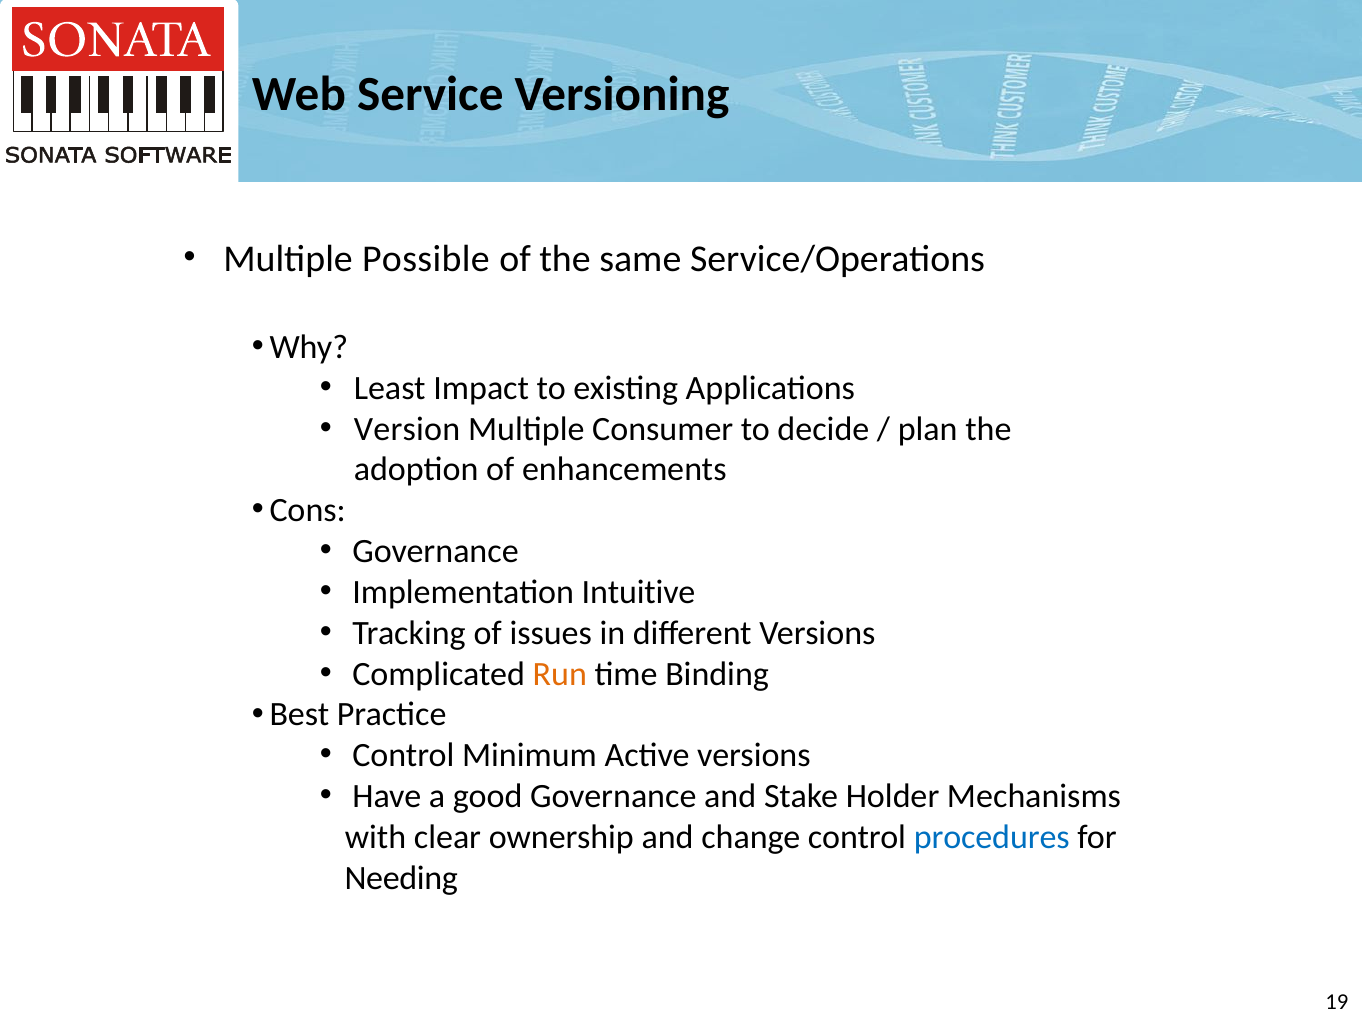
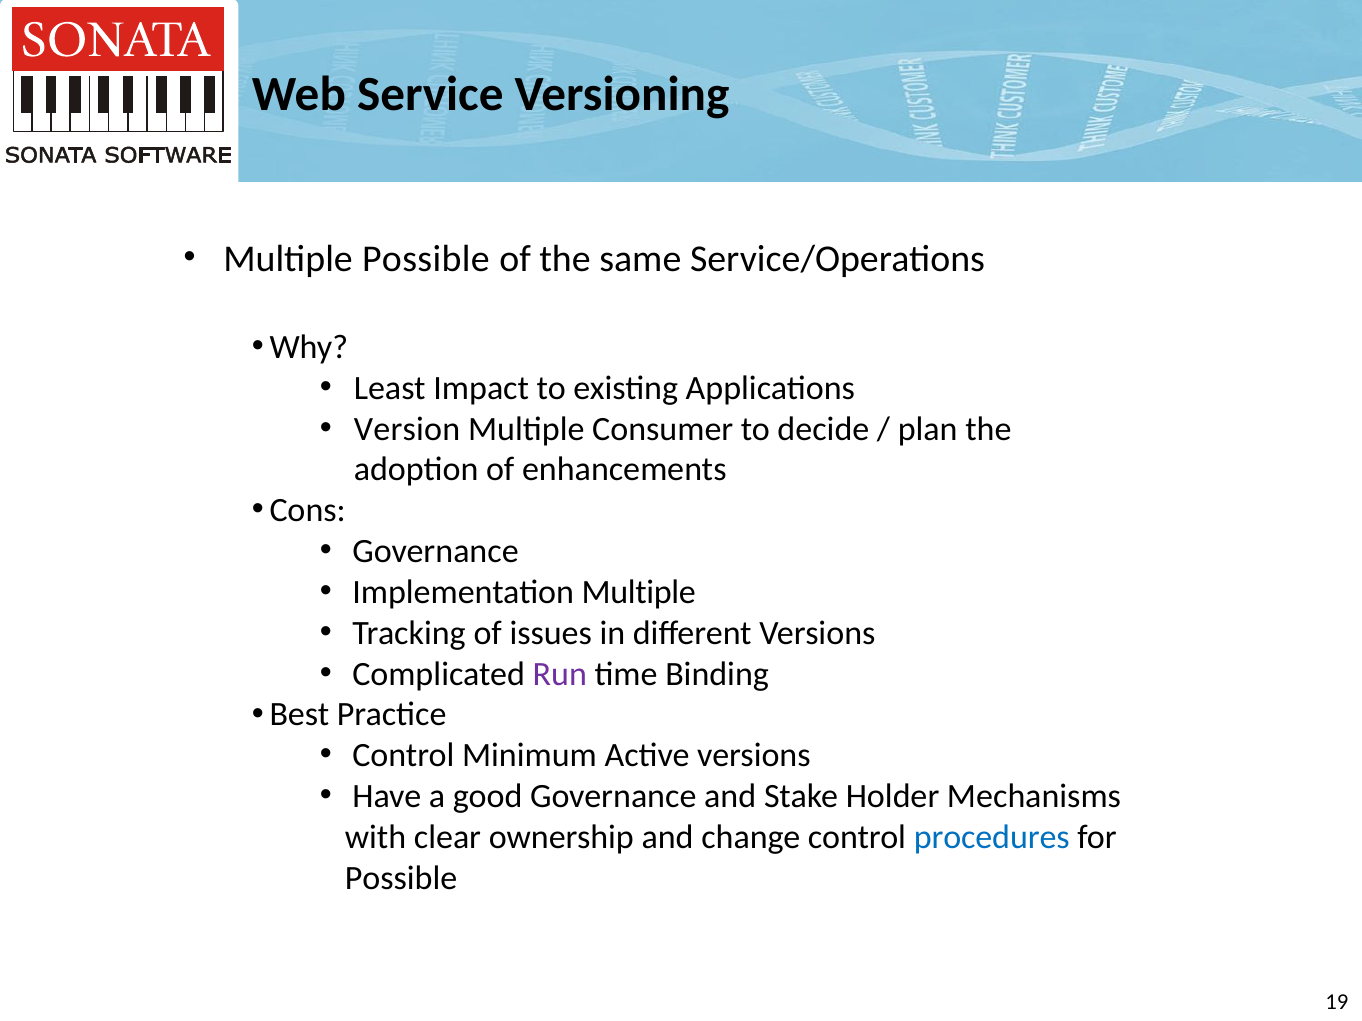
Implementation Intuitive: Intuitive -> Multiple (639, 592)
Run colour: orange -> purple (560, 674)
Needing: Needing -> Possible (401, 878)
